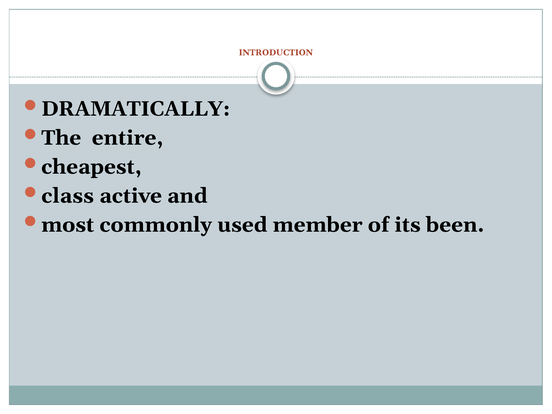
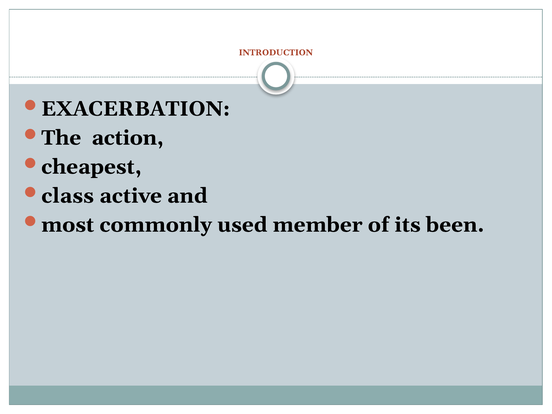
DRAMATICALLY: DRAMATICALLY -> EXACERBATION (136, 109)
entire: entire -> action (128, 138)
